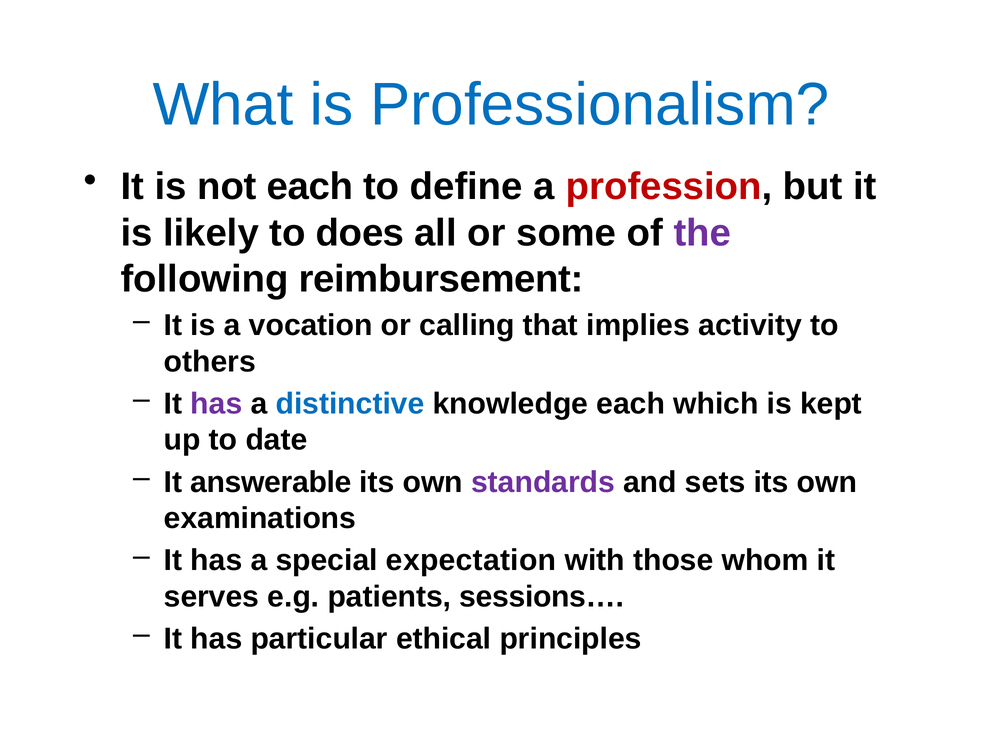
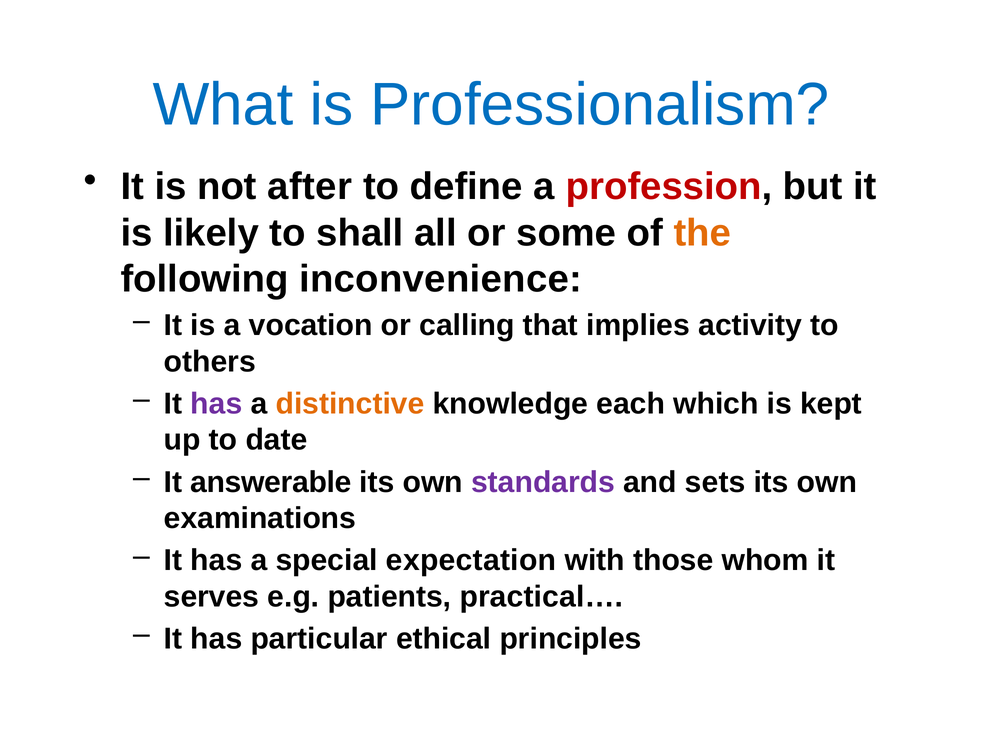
not each: each -> after (310, 187)
does: does -> shall (360, 233)
the colour: purple -> orange (702, 233)
reimbursement: reimbursement -> inconvenience (441, 279)
distinctive colour: blue -> orange (350, 404)
sessions…: sessions… -> practical… (541, 597)
